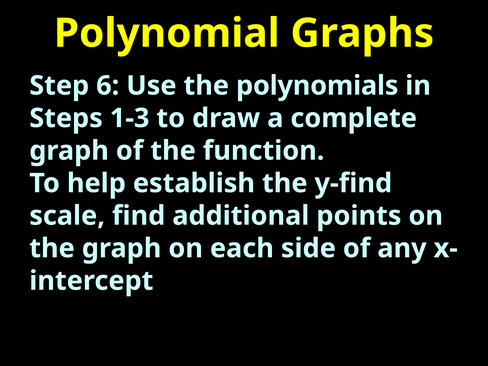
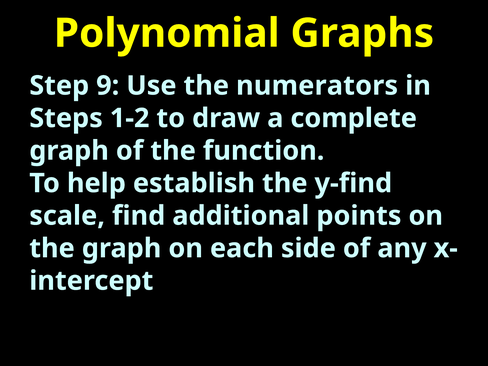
6: 6 -> 9 (108, 86)
polynomials: polynomials -> numerators (317, 86)
1-3: 1-3 -> 1-2 (130, 118)
